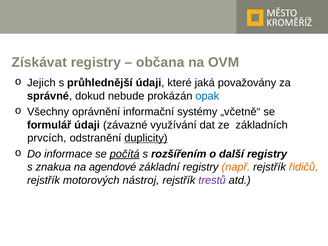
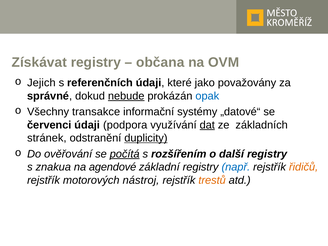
průhlednější: průhlednější -> referenčních (100, 83)
jaká: jaká -> jako (205, 83)
nebude underline: none -> present (126, 96)
oprávnění: oprávnění -> transakce (96, 112)
„včetně“: „včetně“ -> „datové“ (240, 112)
formulář: formulář -> červenci (49, 125)
závazné: závazné -> podpora (125, 125)
dat underline: none -> present (207, 125)
prvcích: prvcích -> stránek (47, 138)
informace: informace -> ověřování (68, 154)
např colour: orange -> blue (236, 167)
trestů colour: purple -> orange (212, 180)
